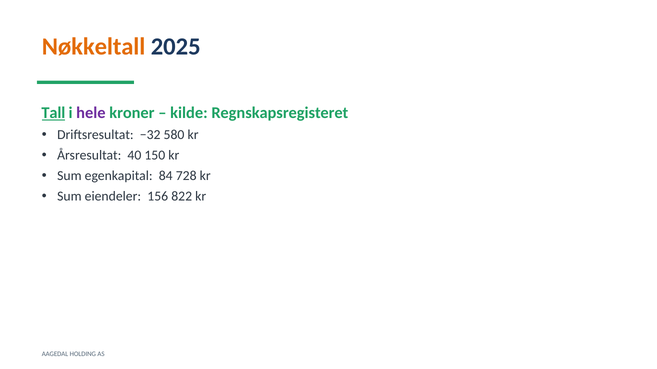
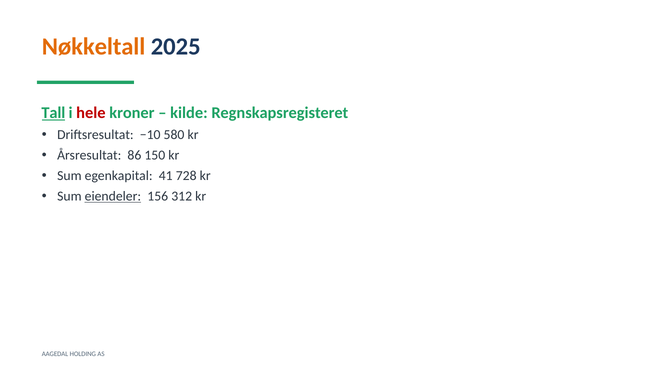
hele colour: purple -> red (91, 113)
−32: −32 -> −10 (150, 135)
40: 40 -> 86 (134, 156)
84: 84 -> 41 (166, 176)
eiendeler underline: none -> present (113, 197)
822: 822 -> 312 (182, 197)
